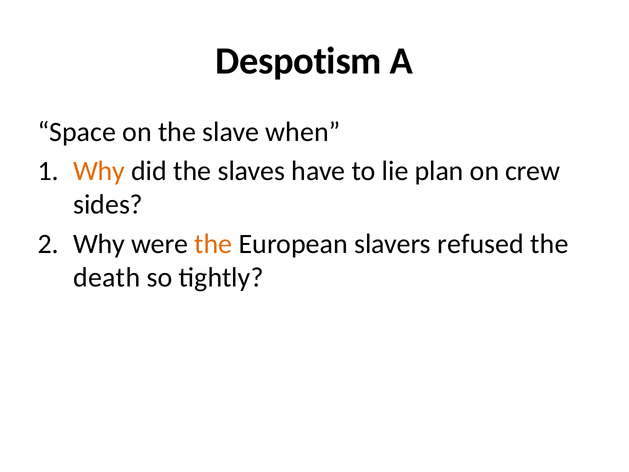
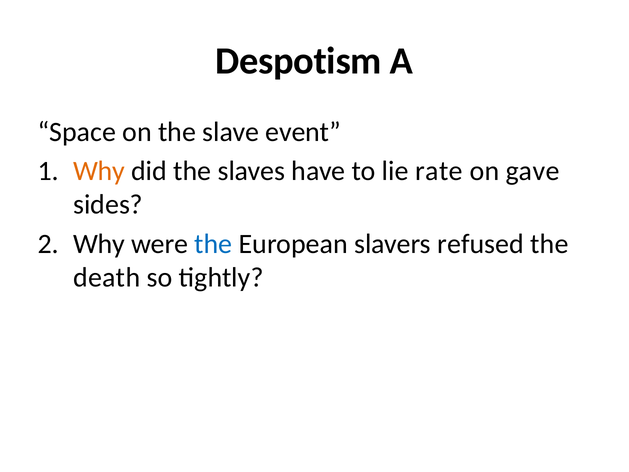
when: when -> event (303, 132)
plan: plan -> rate (439, 171)
crew: crew -> gave (532, 171)
the colour: orange -> blue (213, 244)
